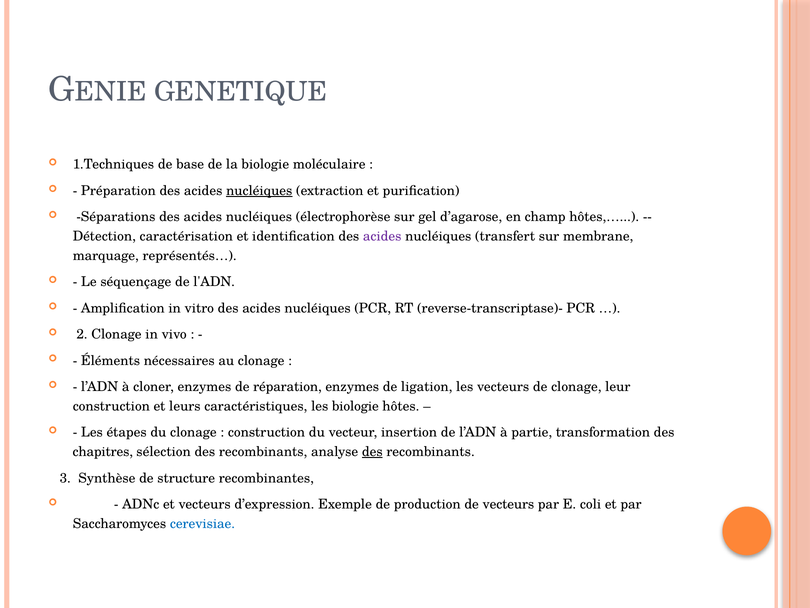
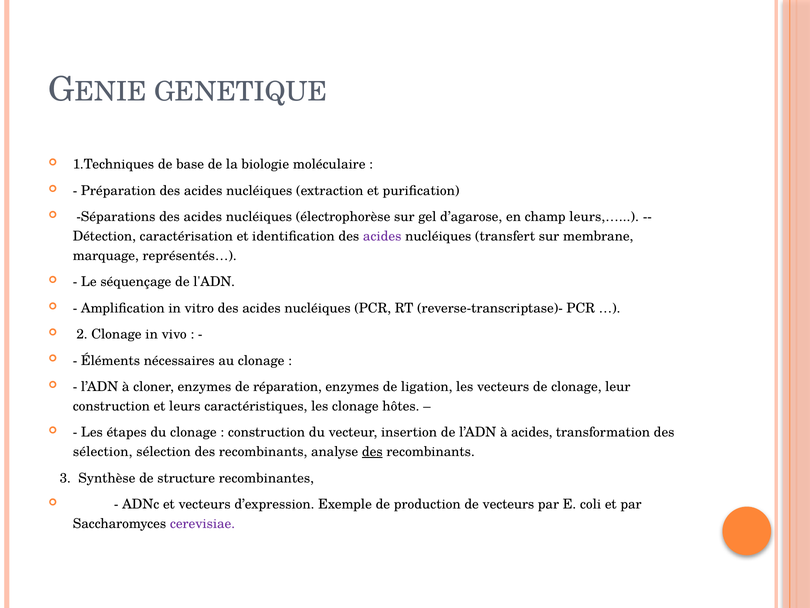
nucléiques underline: present -> none (259, 191)
hôtes,…: hôtes,… -> leurs,… (604, 217)
les biologie: biologie -> clonage (355, 406)
à partie: partie -> acides (532, 432)
chapitres: chapitres -> sélection (103, 451)
cerevisiae colour: blue -> purple (202, 523)
